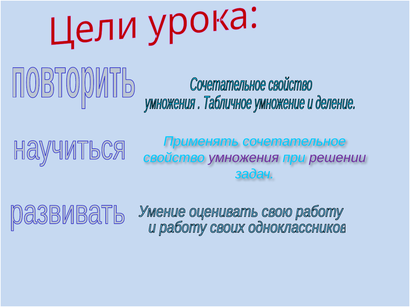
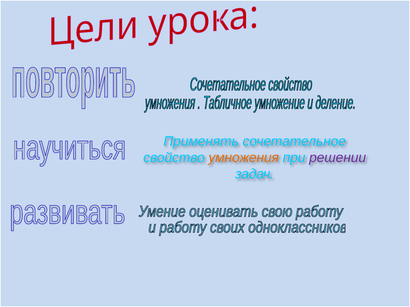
умножения colour: purple -> orange (244, 158)
